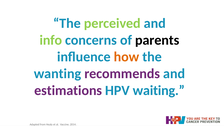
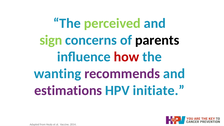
info: info -> sign (51, 40)
how colour: orange -> red (127, 57)
waiting: waiting -> initiate (159, 90)
